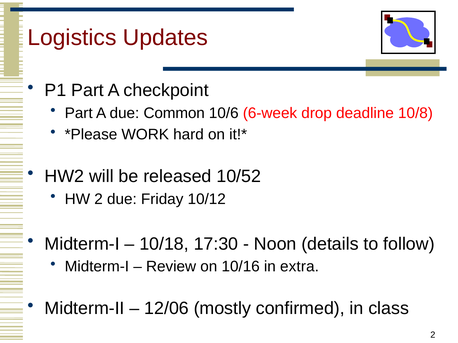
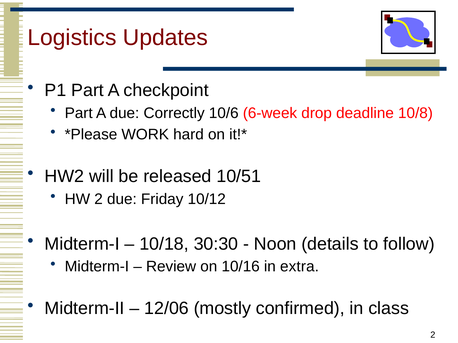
Common: Common -> Correctly (174, 113)
10/52: 10/52 -> 10/51 (239, 177)
17:30: 17:30 -> 30:30 (216, 244)
